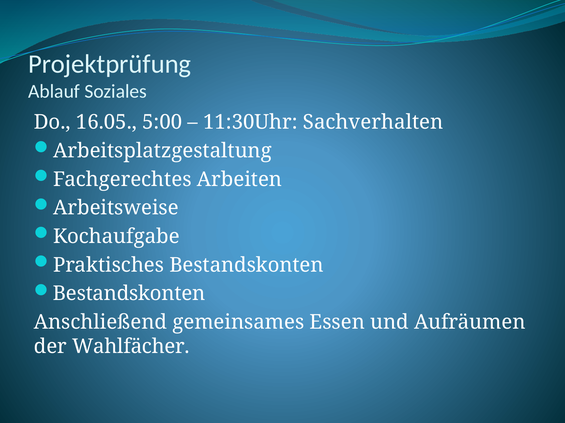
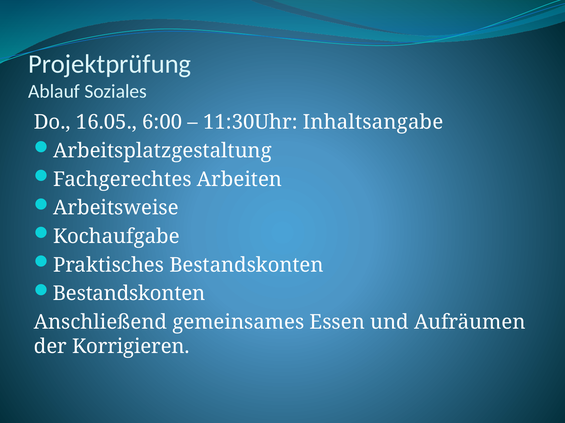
5:00: 5:00 -> 6:00 (162, 122)
Sachverhalten: Sachverhalten -> Inhaltsangabe (373, 122)
Wahlfächer: Wahlfächer -> Korrigieren (131, 347)
